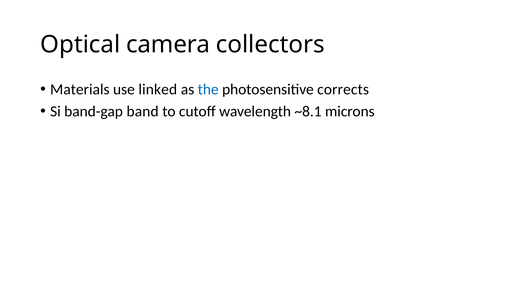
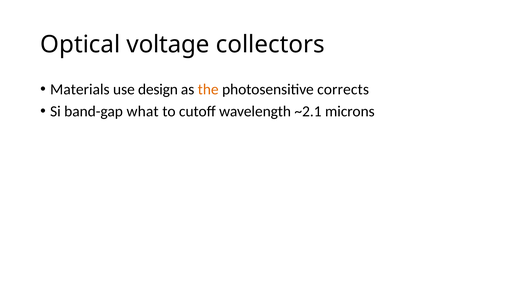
camera: camera -> voltage (168, 44)
linked: linked -> design (158, 89)
the colour: blue -> orange (208, 89)
band: band -> what (143, 111)
~8.1: ~8.1 -> ~2.1 (308, 111)
